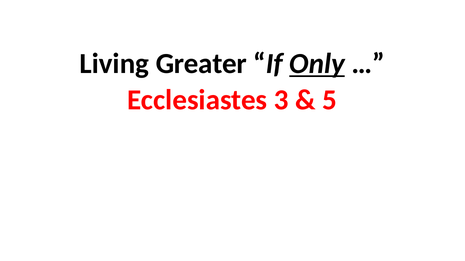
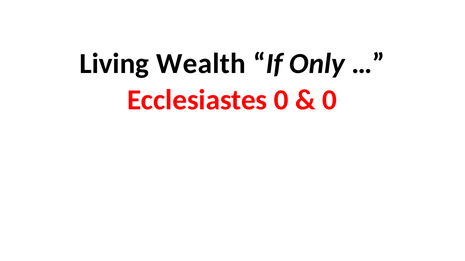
Greater: Greater -> Wealth (201, 64)
Only underline: present -> none (317, 64)
Ecclesiastes 3: 3 -> 0 (281, 100)
5: 5 -> 0 (329, 100)
